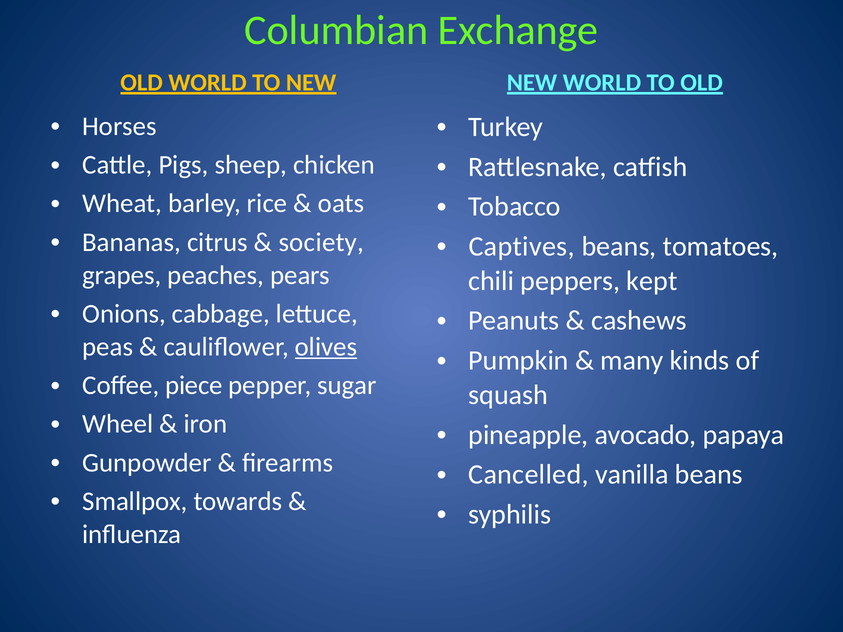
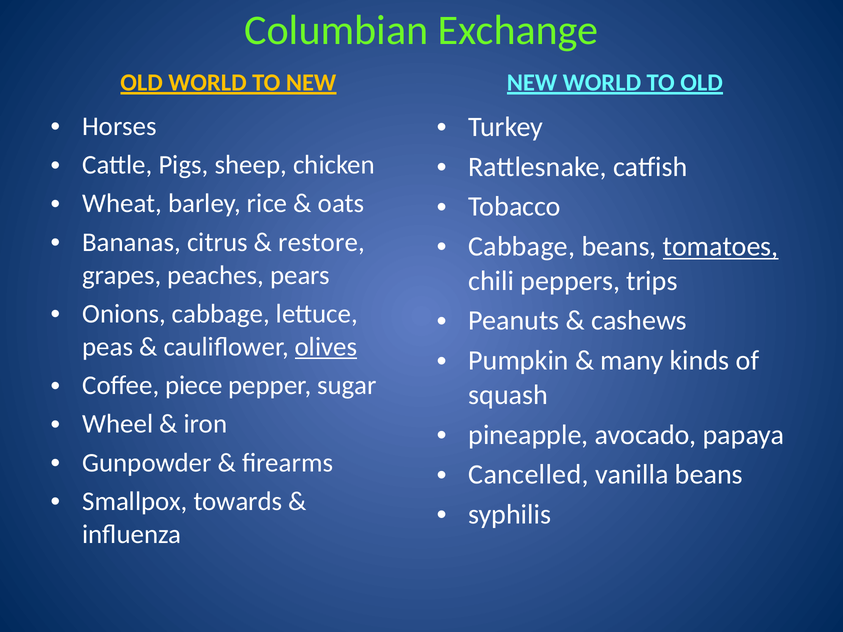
society: society -> restore (321, 242)
Captives: Captives -> Cabbage (522, 247)
tomatoes underline: none -> present (721, 247)
kept: kept -> trips (652, 281)
